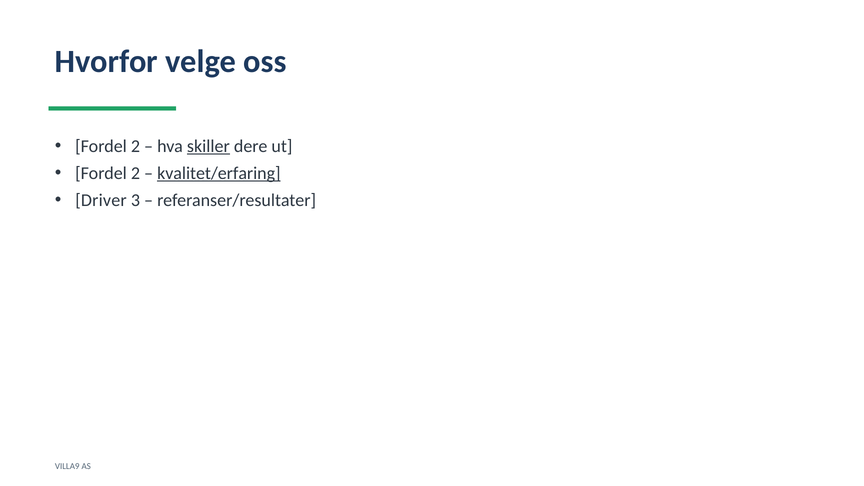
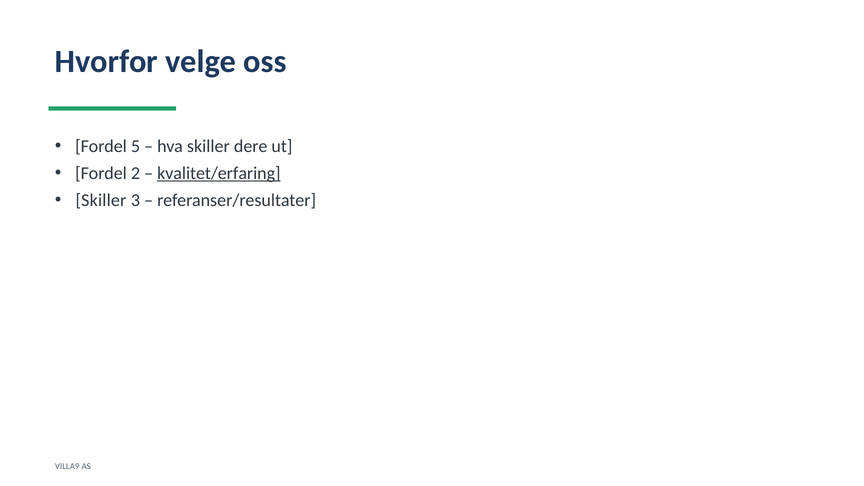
2: 2 -> 5 (135, 146)
skiller underline: present -> none (208, 146)
Driver: Driver -> Skiller (101, 200)
